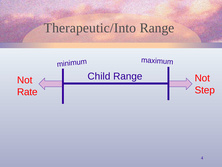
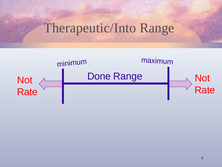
Child: Child -> Done (99, 76)
Step: Step -> Rate (205, 90)
